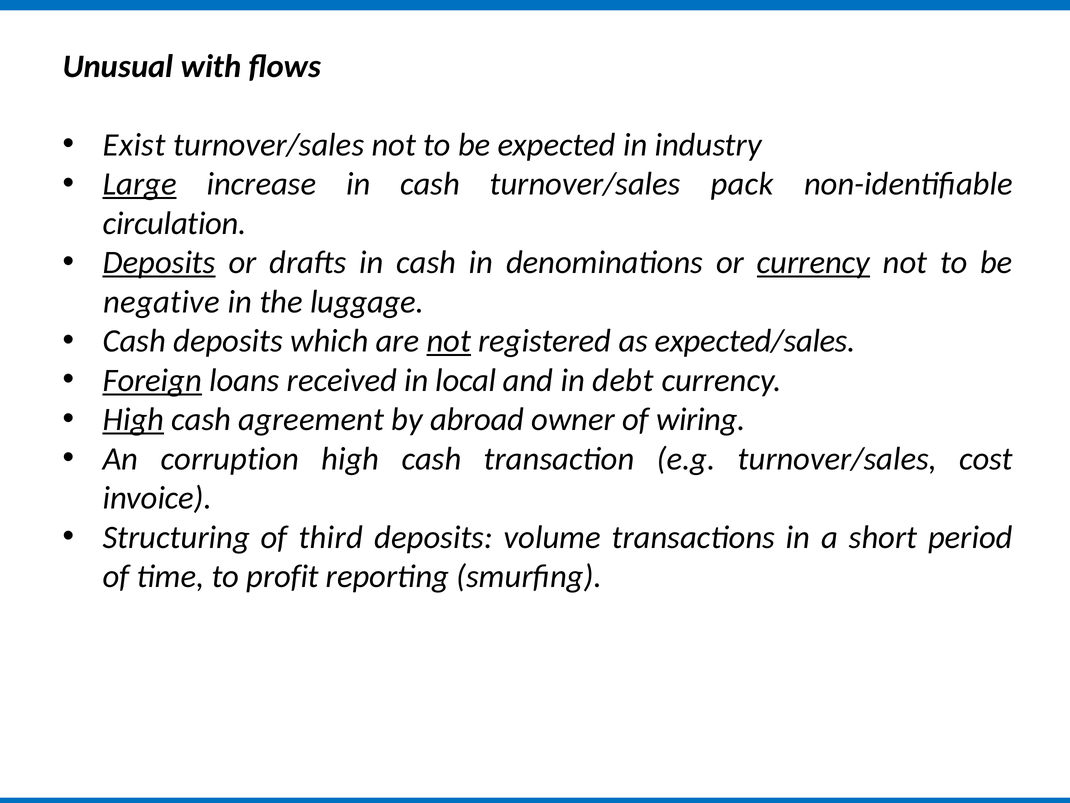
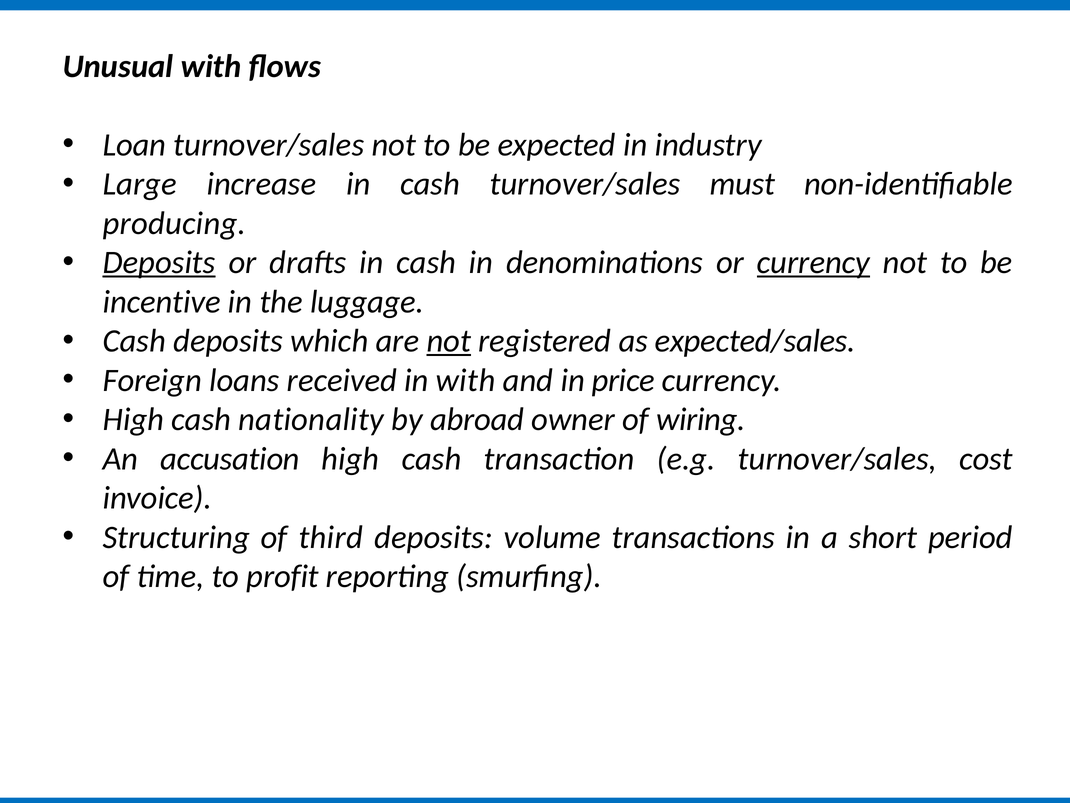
Exist: Exist -> Loan (134, 145)
Large underline: present -> none (140, 184)
pack: pack -> must (743, 184)
circulation: circulation -> producing (174, 223)
negative: negative -> incentive (162, 302)
Foreign underline: present -> none (152, 380)
in local: local -> with (466, 380)
debt: debt -> price (623, 380)
High underline: present -> none (133, 419)
agreement: agreement -> nationality (311, 419)
corruption: corruption -> accusation (230, 458)
